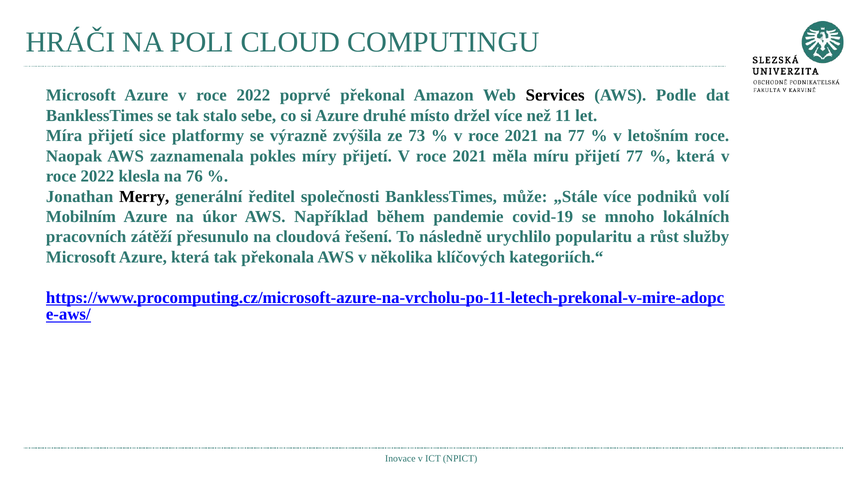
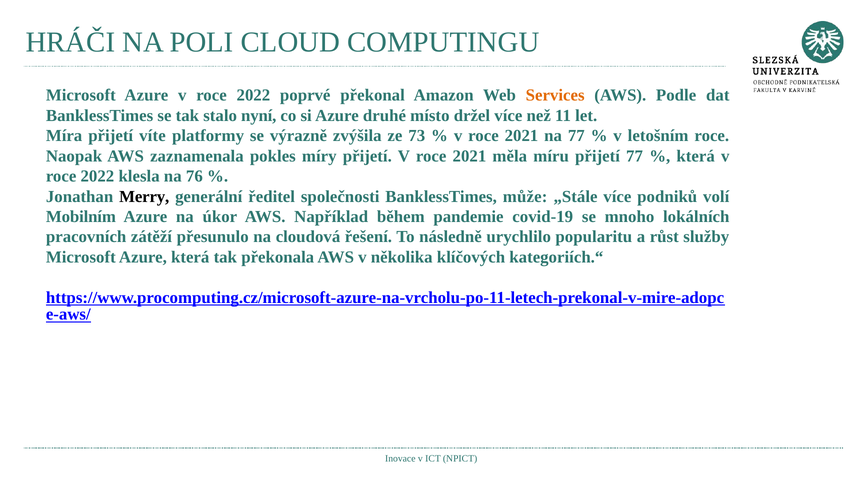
Services colour: black -> orange (555, 95)
sebe: sebe -> nyní (259, 116)
sice: sice -> víte (152, 136)
